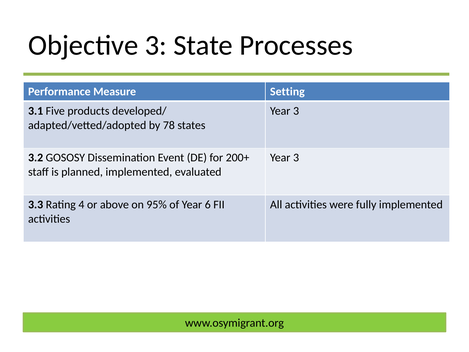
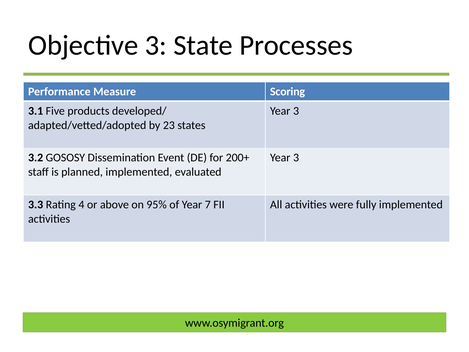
Setting: Setting -> Scoring (288, 92)
78: 78 -> 23 (169, 125)
6: 6 -> 7 (208, 205)
